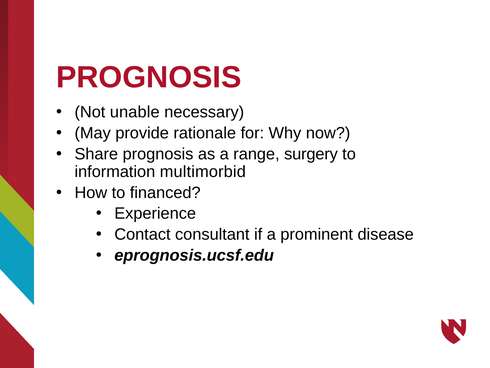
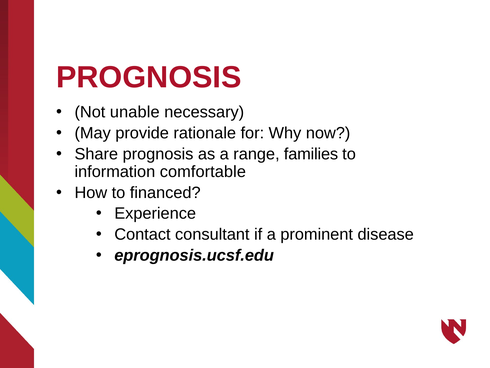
surgery: surgery -> families (311, 154)
multimorbid: multimorbid -> comfortable (203, 171)
